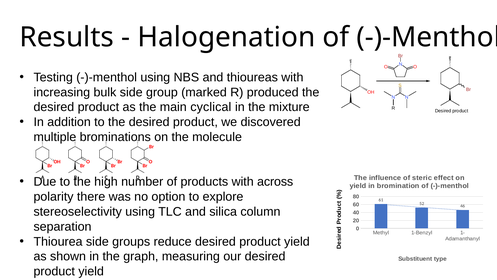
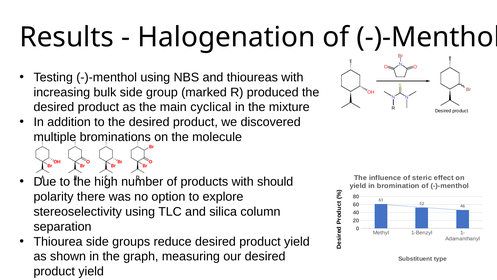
across: across -> should (275, 182)
